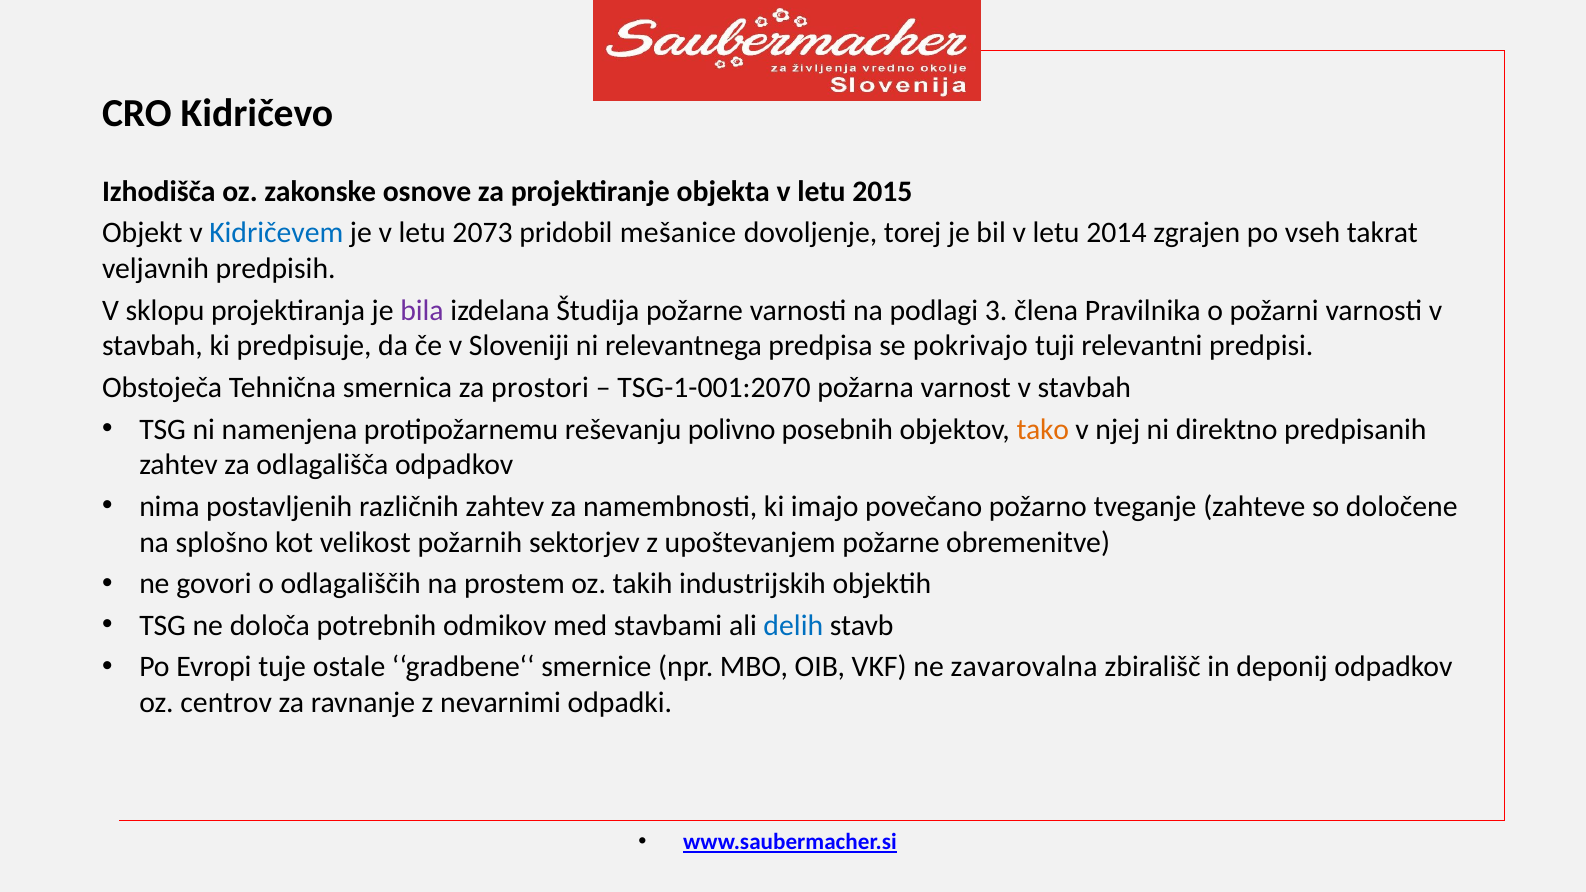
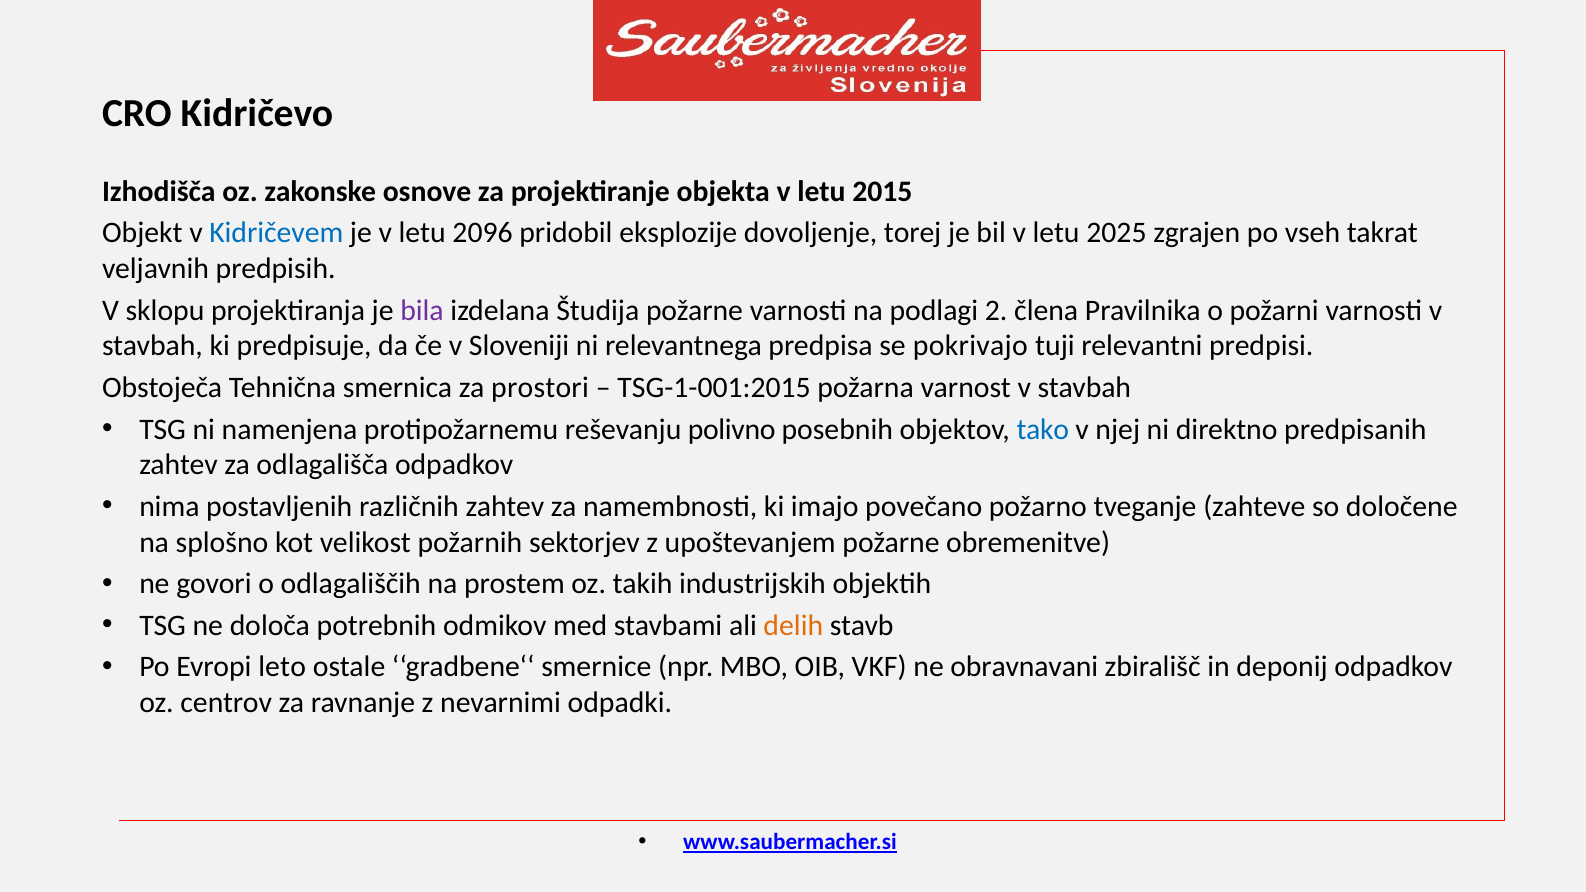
2073: 2073 -> 2096 (483, 233)
mešanice: mešanice -> eksplozije (678, 233)
2014: 2014 -> 2025 (1116, 233)
3: 3 -> 2 (996, 310)
TSG-1-001:2070: TSG-1-001:2070 -> TSG-1-001:2015 (714, 388)
tako colour: orange -> blue (1043, 429)
delih colour: blue -> orange (793, 626)
tuje: tuje -> leto (282, 667)
zavarovalna: zavarovalna -> obravnavani (1024, 667)
